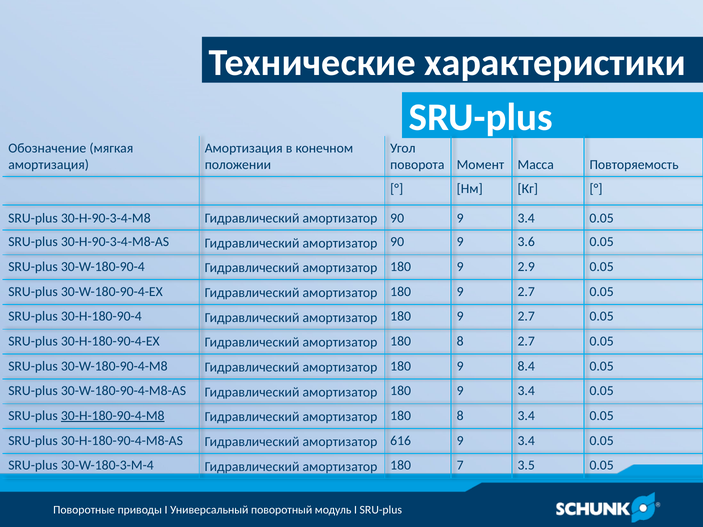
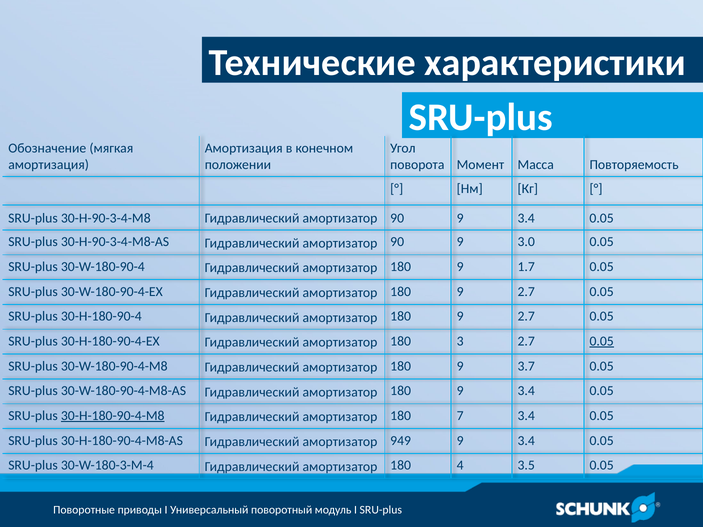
3.6: 3.6 -> 3.0 (526, 242)
2.9: 2.9 -> 1.7 (526, 267)
8: 8 -> 3 (460, 341)
0.05 underline: none -> present (602, 341)
8.4: 8.4 -> 3.7 (526, 366)
8: 8 -> 7 (460, 416)
616: 616 -> 949 (401, 441)
7: 7 -> 4 (460, 466)
